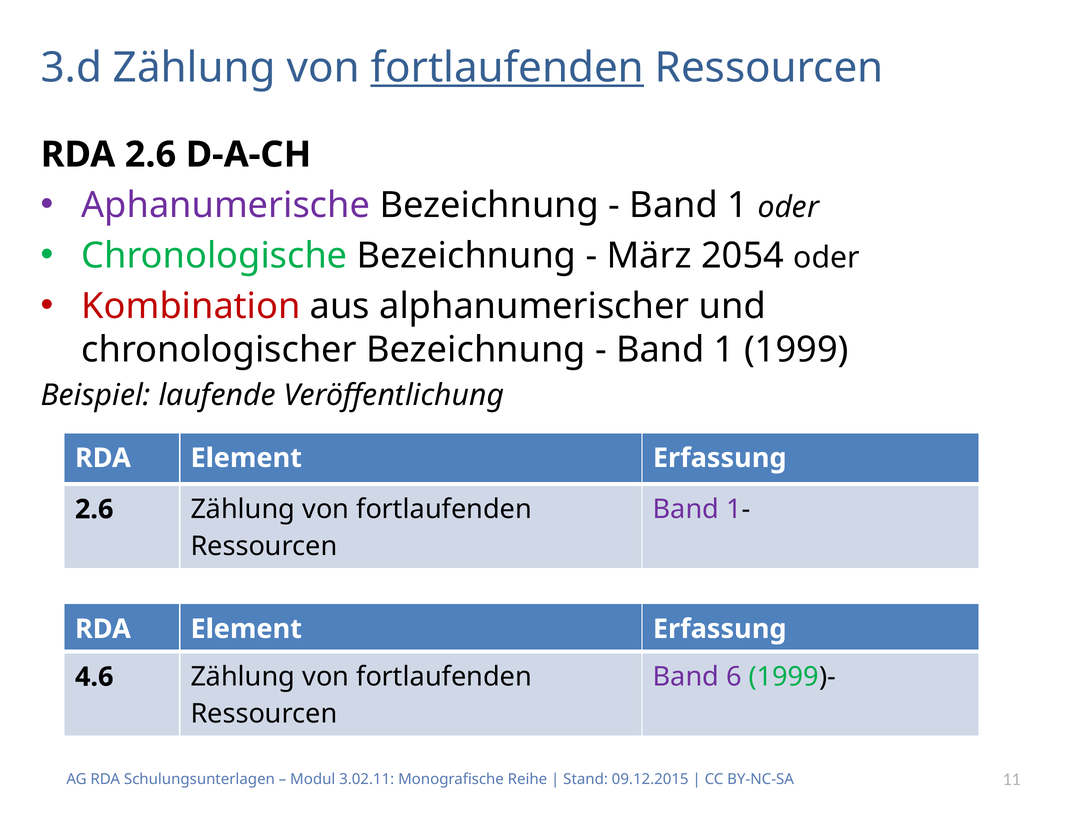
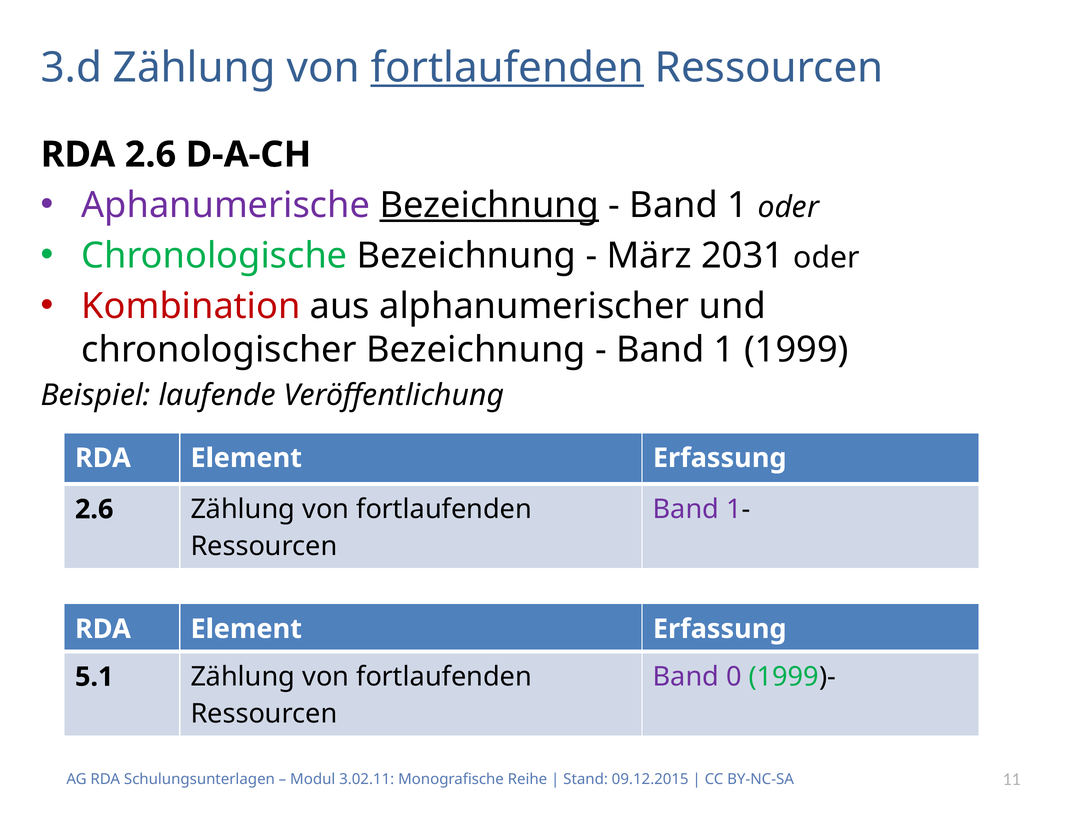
Bezeichnung underline: none -> present (489, 205)
2054: 2054 -> 2031 (743, 256)
6: 6 -> 0 (734, 677)
4.6: 4.6 -> 5.1 (94, 677)
